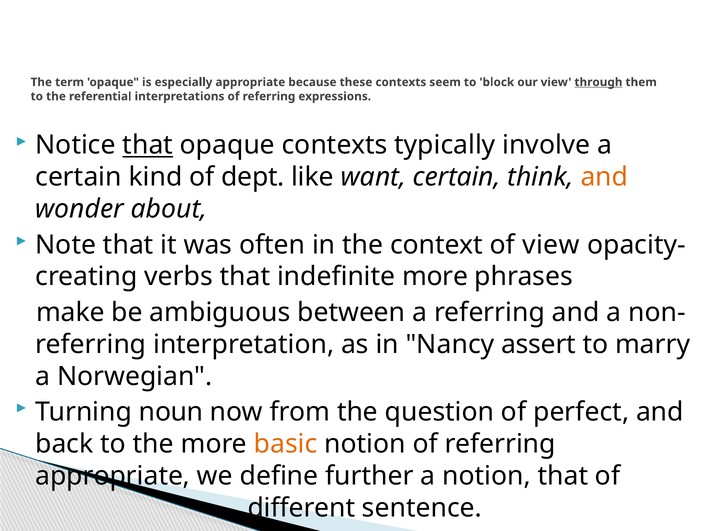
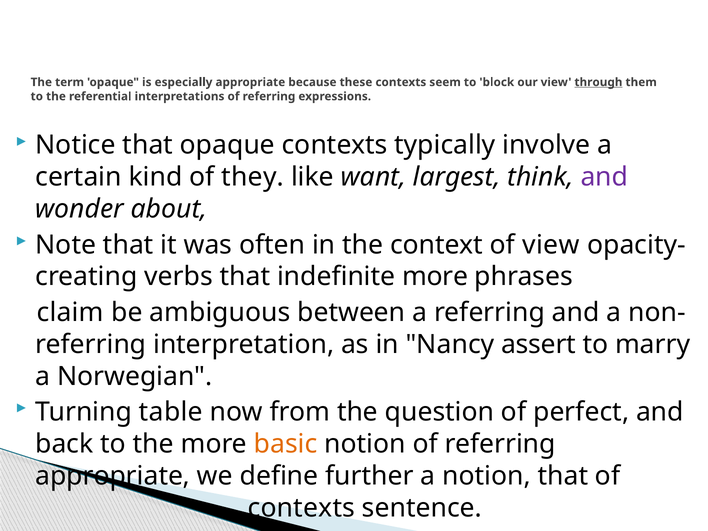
that underline: present -> none (148, 145)
dept: dept -> they (253, 177)
want certain: certain -> largest (457, 177)
and colour: orange -> purple (604, 177)
make: make -> claim (70, 312)
noun: noun -> table (171, 412)
different: different -> contexts (301, 508)
